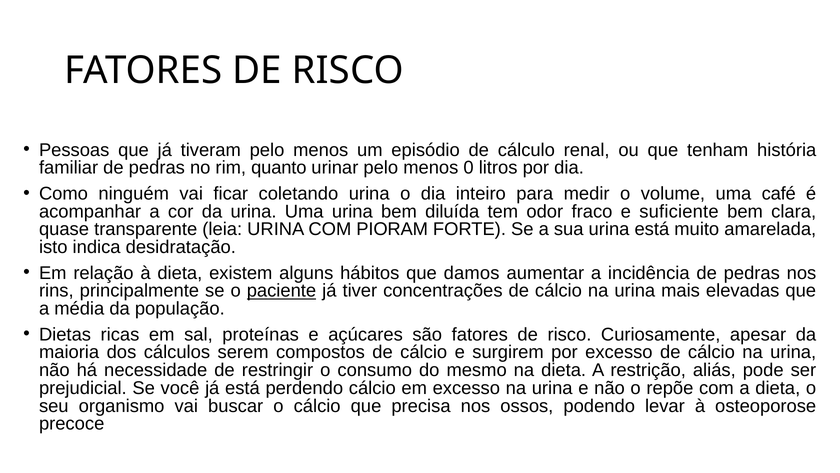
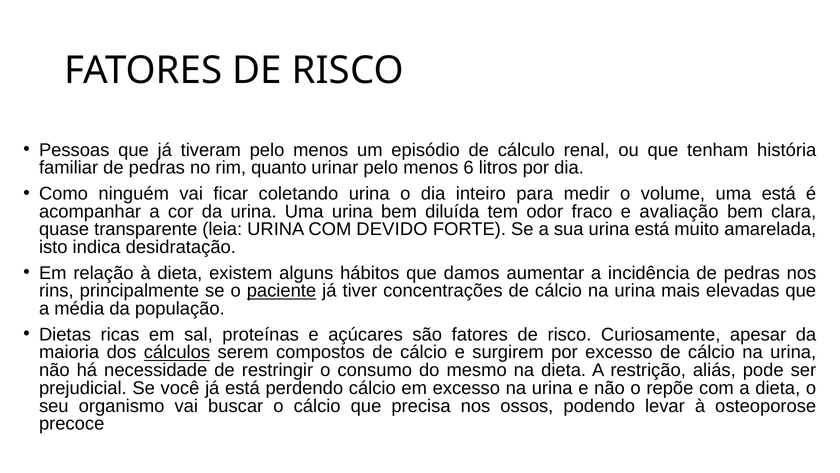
0: 0 -> 6 (469, 168)
uma café: café -> está (779, 193)
suficiente: suficiente -> avaliação (679, 211)
PIORAM: PIORAM -> DEVIDO (392, 229)
cálculos underline: none -> present (177, 352)
